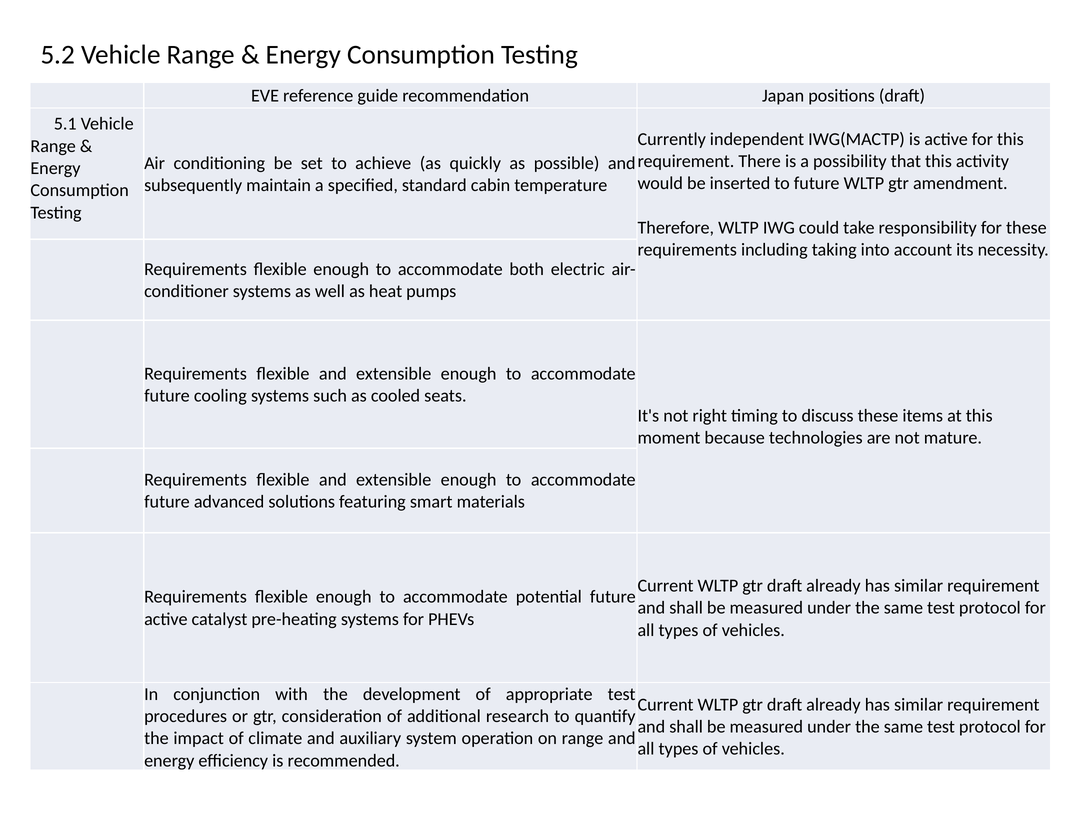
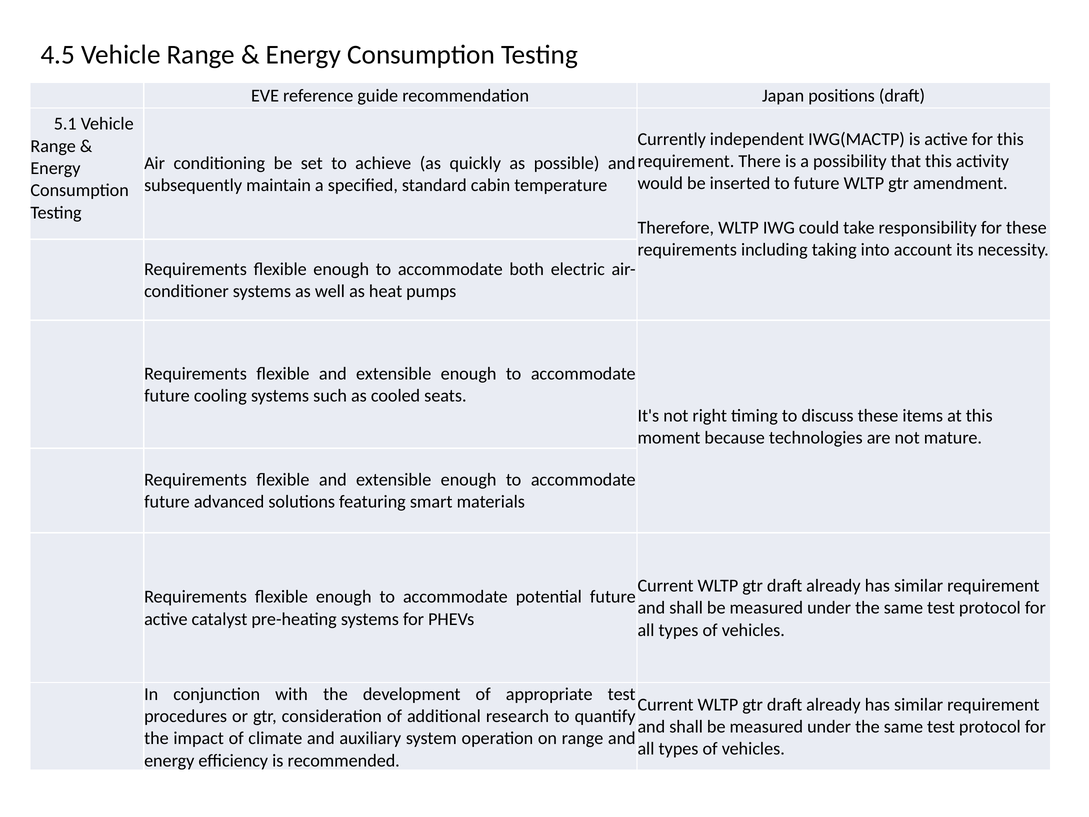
5.2: 5.2 -> 4.5 (58, 55)
